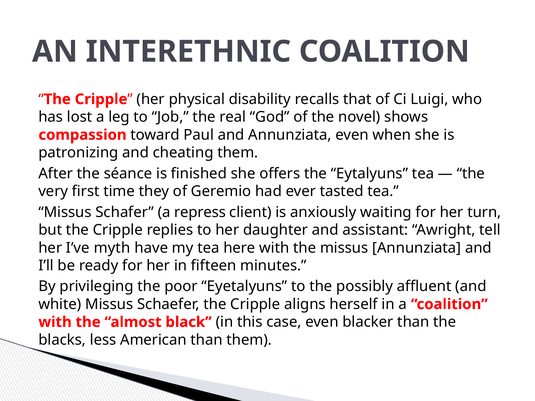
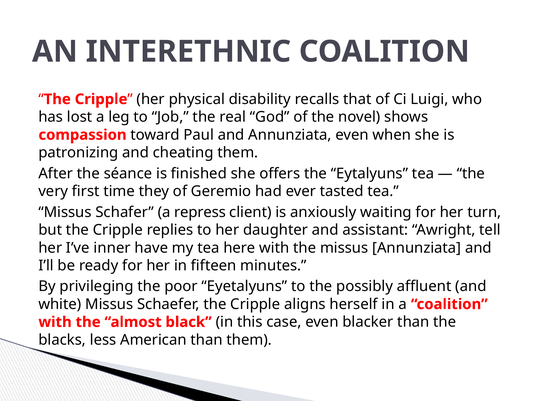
myth: myth -> inner (112, 248)
